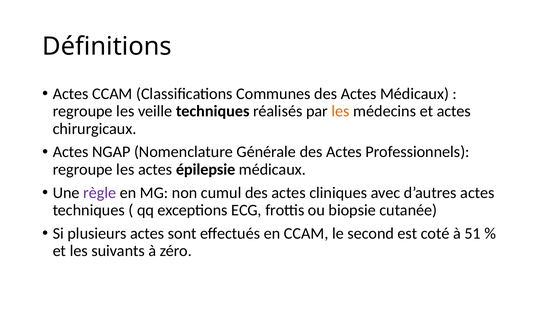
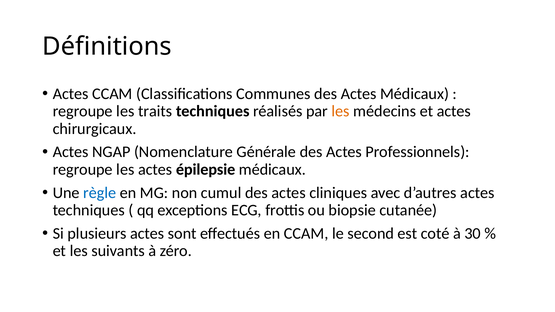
veille: veille -> traits (155, 111)
règle colour: purple -> blue (100, 193)
51: 51 -> 30 (473, 234)
